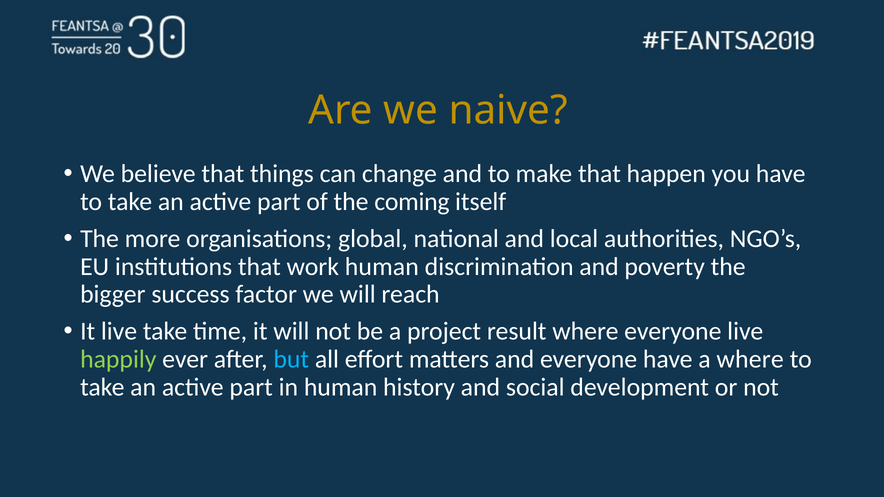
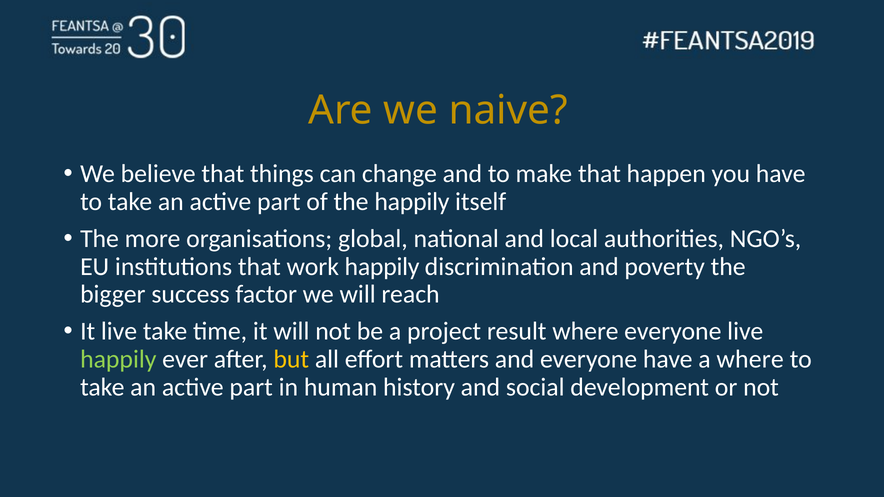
the coming: coming -> happily (412, 202)
work human: human -> happily (382, 267)
but colour: light blue -> yellow (291, 359)
